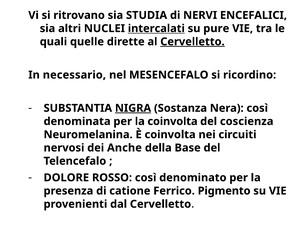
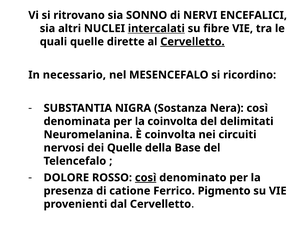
STUDIA: STUDIA -> SONNO (147, 15)
pure: pure -> fibre (216, 29)
NIGRA underline: present -> none (133, 108)
coscienza: coscienza -> delimitati (247, 122)
dei Anche: Anche -> Quelle (125, 148)
così underline: none -> present (146, 178)
